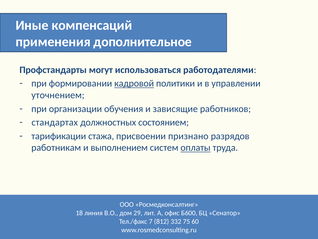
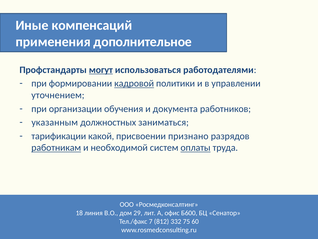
могут underline: none -> present (101, 70)
зависящие: зависящие -> документа (175, 109)
стандартах: стандартах -> указанным (55, 122)
состоянием: состоянием -> заниматься (164, 122)
стажа: стажа -> какой (101, 136)
работникам underline: none -> present (56, 147)
выполнением: выполнением -> необходимой (119, 147)
